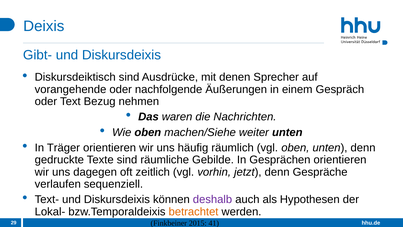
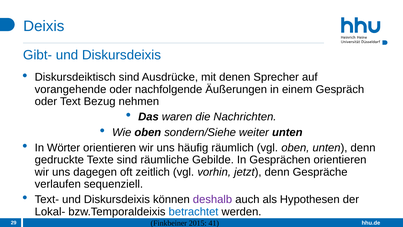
machen/Siehe: machen/Siehe -> sondern/Siehe (200, 132)
Träger: Träger -> Wörter (64, 148)
betrachtet colour: orange -> blue (194, 212)
